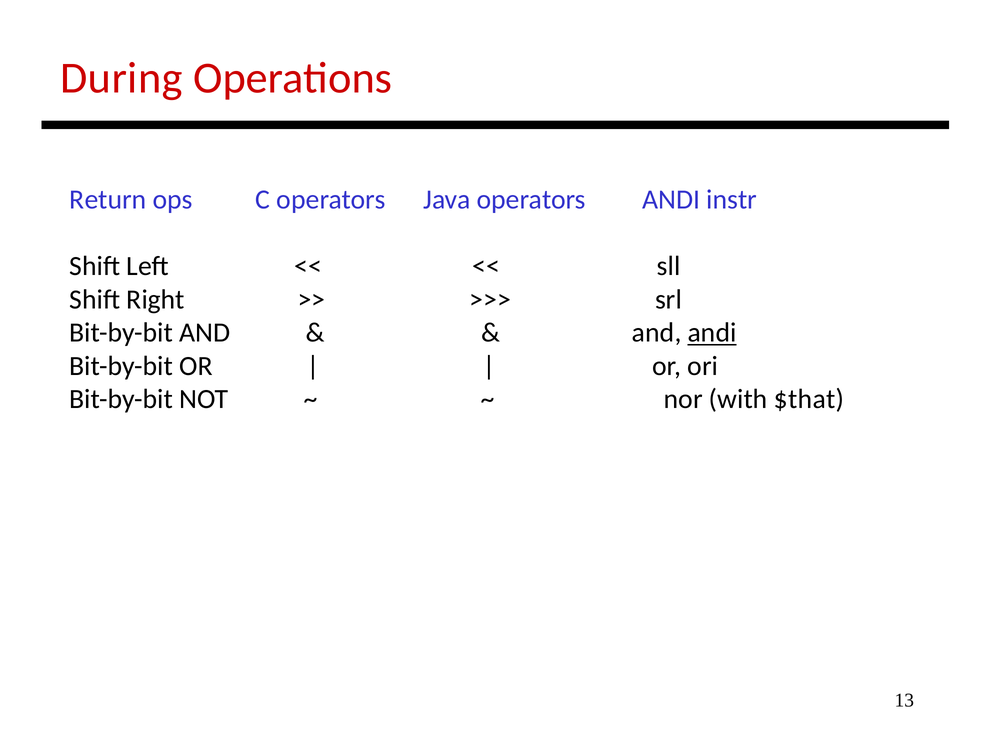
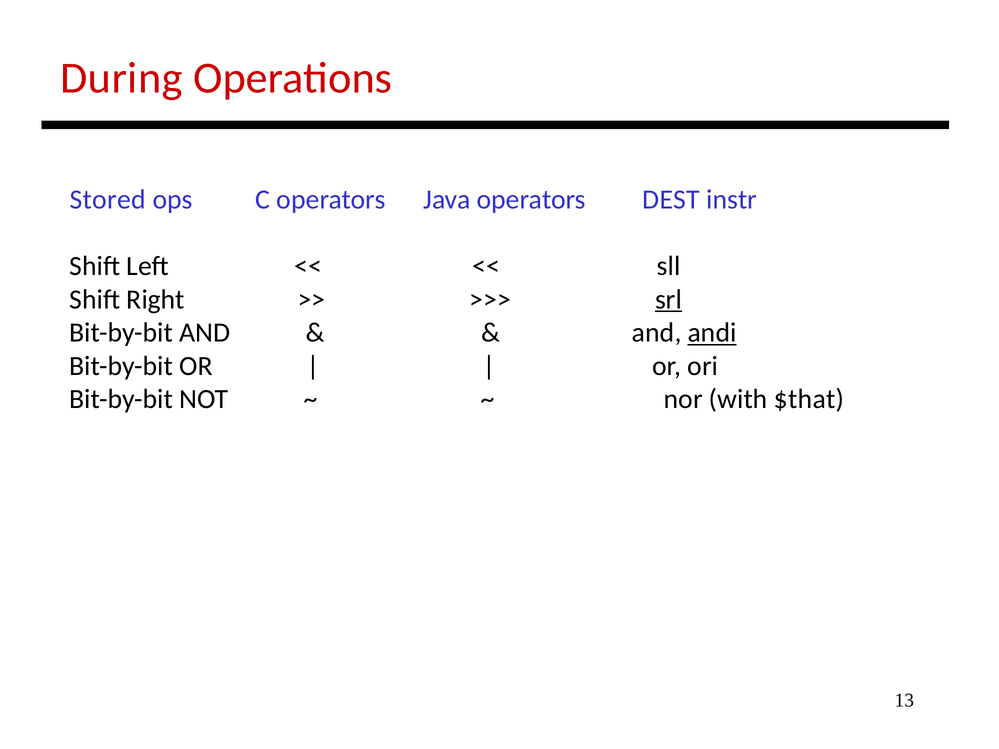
Return: Return -> Stored (108, 200)
operators ANDI: ANDI -> DEST (671, 200)
srl underline: none -> present (669, 300)
